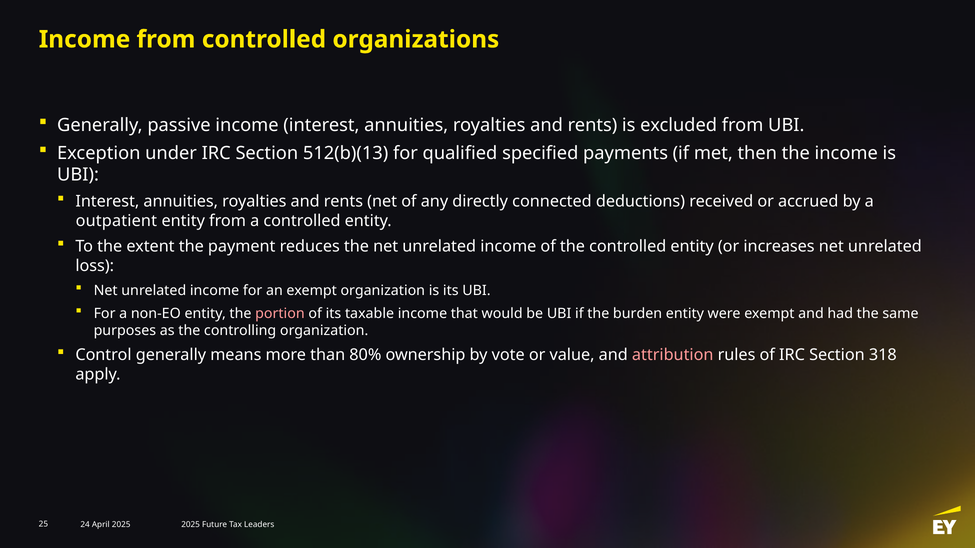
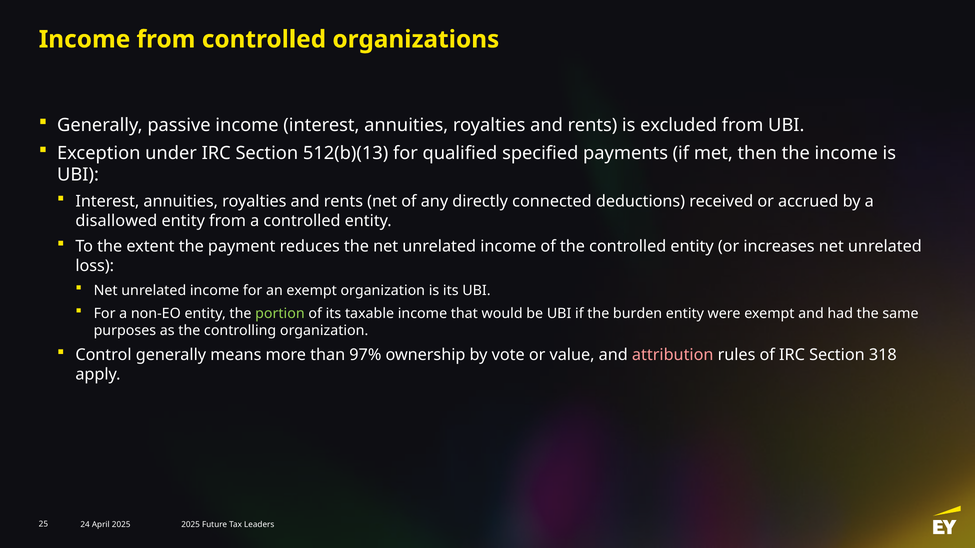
outpatient: outpatient -> disallowed (116, 221)
portion colour: pink -> light green (280, 314)
80%: 80% -> 97% (365, 355)
